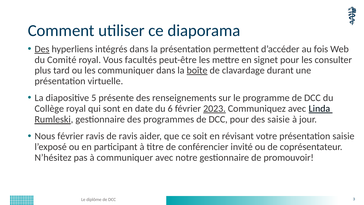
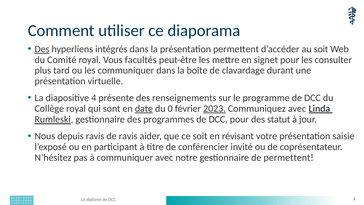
au fois: fois -> soit (321, 49)
boîte underline: present -> none (197, 70)
5: 5 -> 4 (94, 98)
date underline: none -> present (144, 108)
6: 6 -> 0 (170, 108)
des saisie: saisie -> statut (279, 119)
Nous février: février -> depuis (71, 136)
de promouvoir: promouvoir -> permettent (289, 157)
